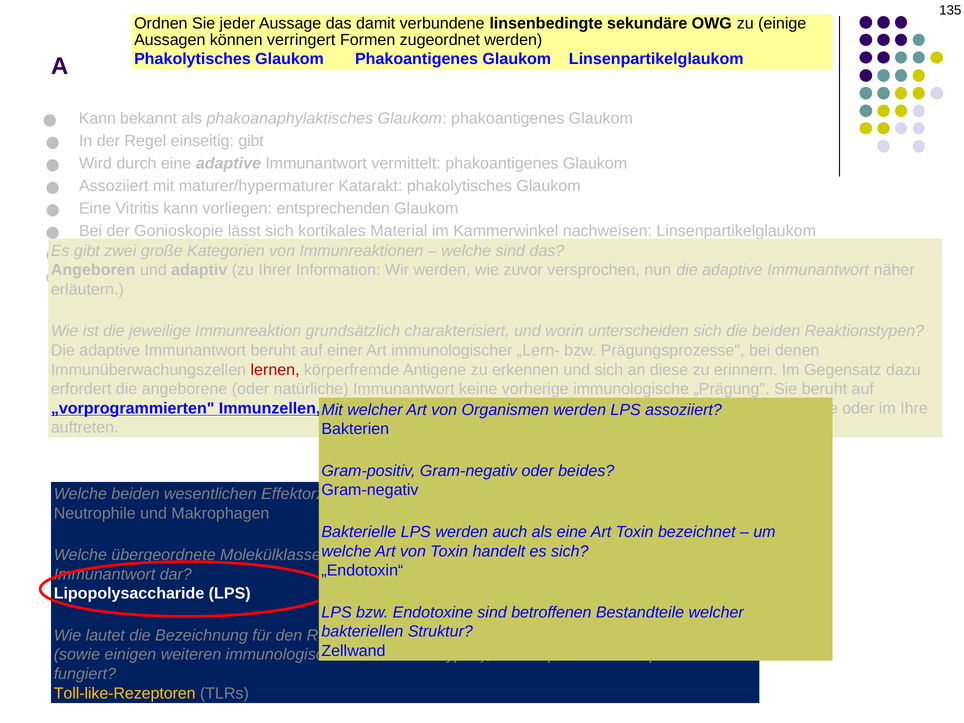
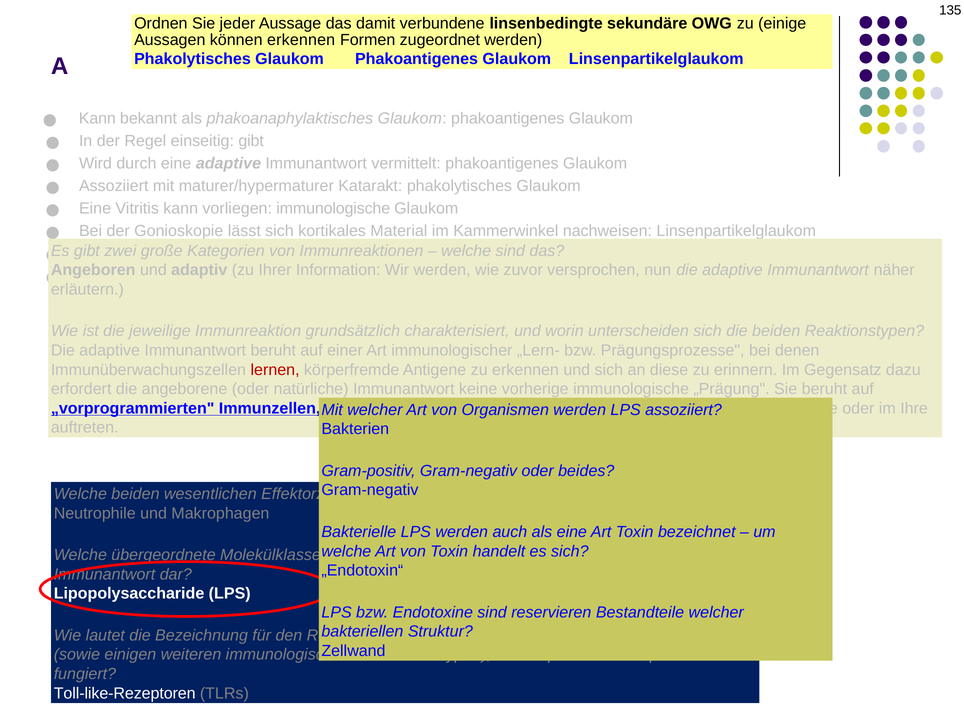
können verringert: verringert -> erkennen (301, 40)
vorliegen entsprechenden: entsprechenden -> immunologische (333, 209)
betroffenen: betroffenen -> reservieren (551, 612)
Toll-like-Rezeptoren colour: yellow -> white (125, 693)
